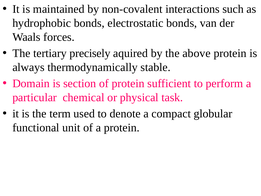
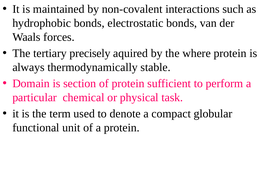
above: above -> where (197, 53)
